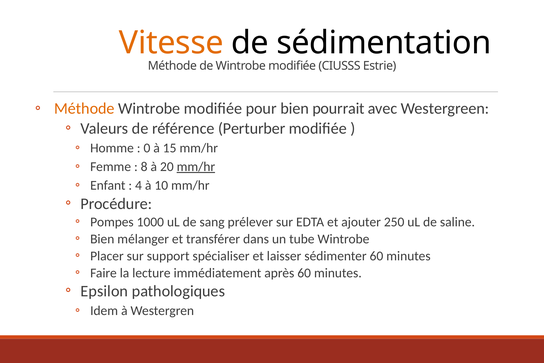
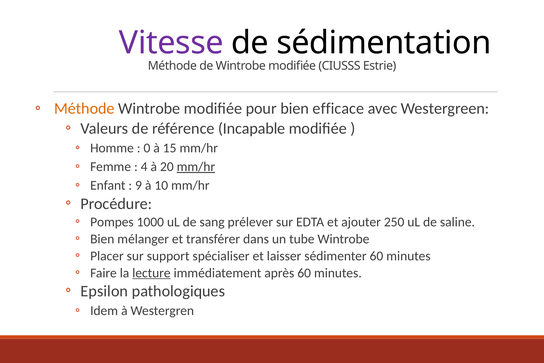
Vitesse colour: orange -> purple (171, 43)
pourrait: pourrait -> efficace (338, 108)
Perturber: Perturber -> Incapable (252, 128)
8: 8 -> 4 (144, 167)
4: 4 -> 9 (139, 185)
lecture underline: none -> present (151, 273)
